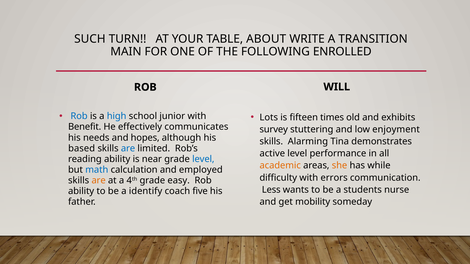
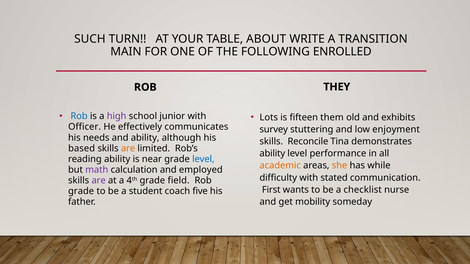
WILL: WILL -> THEY (337, 87)
high colour: blue -> purple (117, 116)
times: times -> them (332, 118)
Benefit: Benefit -> Officer (85, 127)
and hopes: hopes -> ability (145, 138)
Alarming: Alarming -> Reconcile (308, 142)
are colour: blue -> orange (128, 149)
active: active -> ability (272, 154)
math colour: blue -> purple (97, 170)
errors: errors -> stated (334, 178)
are colour: orange -> purple (99, 181)
easy: easy -> field (179, 181)
Less: Less -> First (271, 190)
students: students -> checklist (363, 190)
ability: ability -> grade (81, 191)
identify: identify -> student (146, 191)
